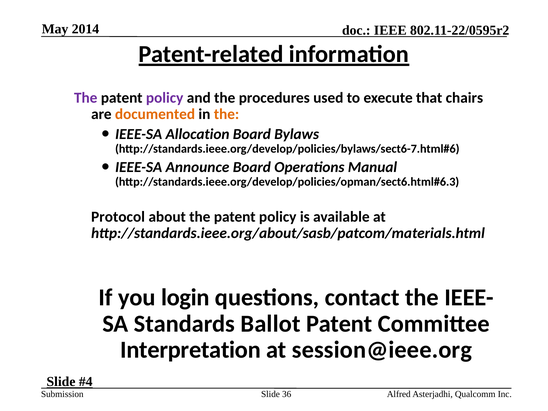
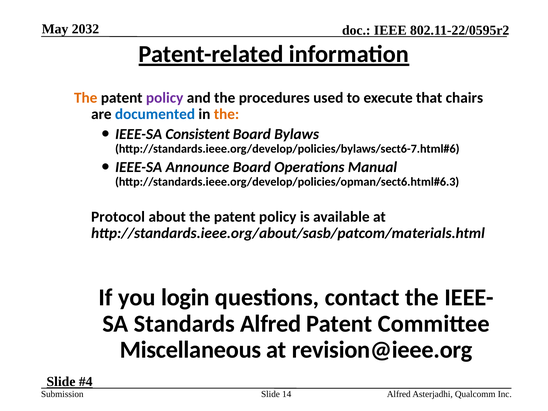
2014: 2014 -> 2032 (85, 29)
The colour: purple -> orange (86, 98)
documented colour: orange -> blue (155, 114)
Allocation: Allocation -> Consistent (198, 134)
Standards Ballot: Ballot -> Alfred (271, 324)
Interpretation: Interpretation -> Miscellaneous (190, 350)
session@ieee.org: session@ieee.org -> revision@ieee.org (382, 350)
36: 36 -> 14 (287, 394)
